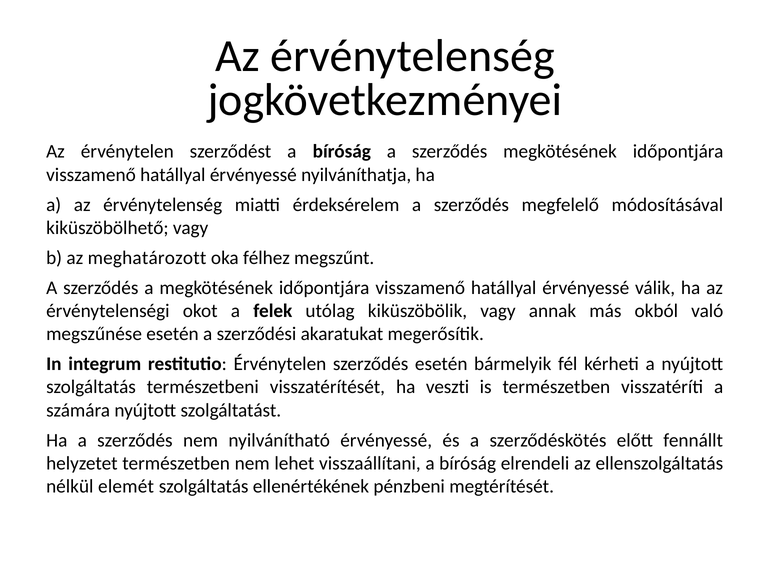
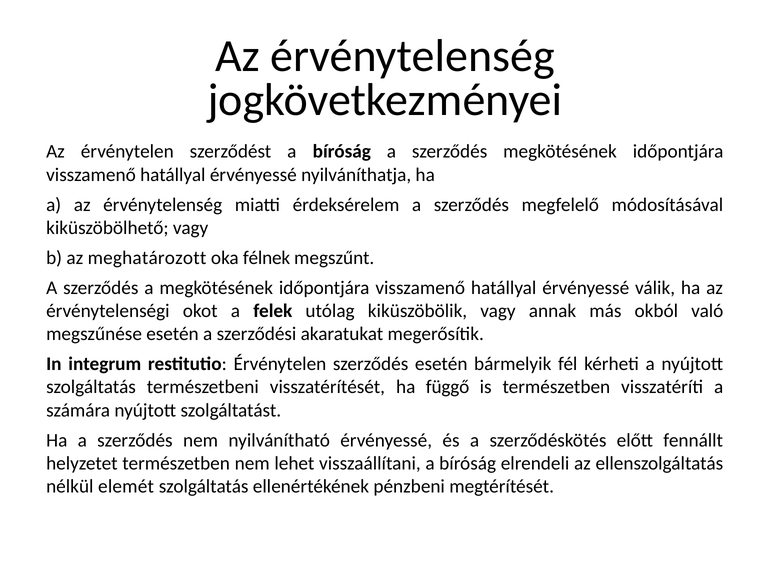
félhez: félhez -> félnek (267, 258)
veszti: veszti -> függő (448, 387)
